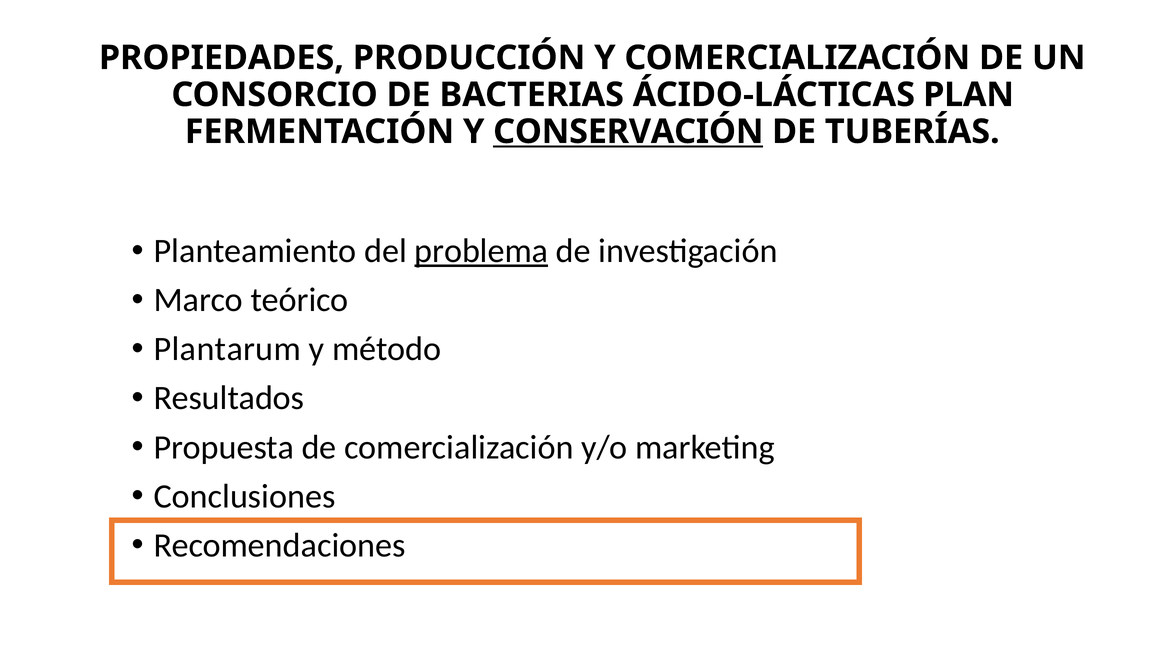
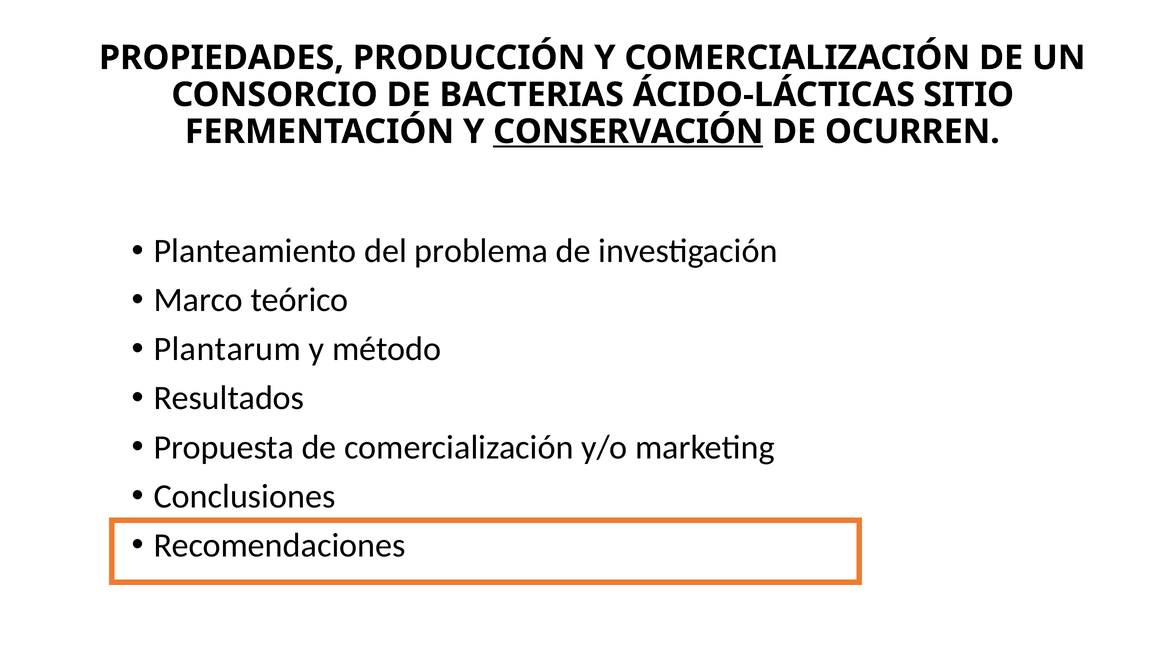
PLAN: PLAN -> SITIO (969, 95)
TUBERÍAS: TUBERÍAS -> OCURREN (912, 132)
problema underline: present -> none (481, 251)
